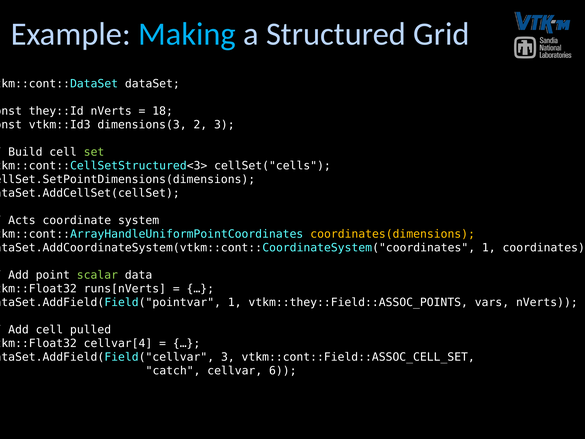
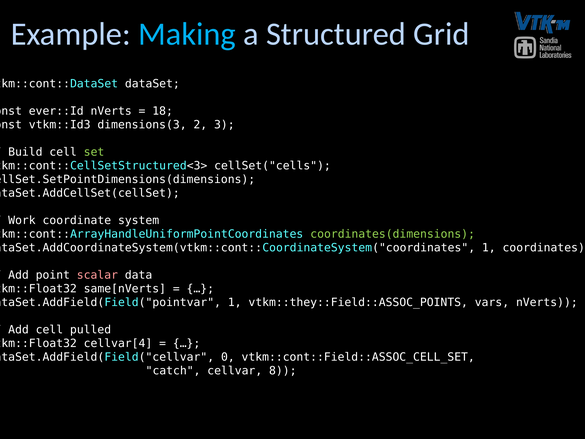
they::Id: they::Id -> ever::Id (56, 111)
Acts: Acts -> Work (22, 220)
coordinates(dimensions colour: yellow -> light green (393, 234)
scalar colour: light green -> pink (97, 275)
runs[nVerts: runs[nVerts -> same[nVerts (125, 288)
3: 3 -> 0 (228, 357)
6: 6 -> 8 (283, 370)
